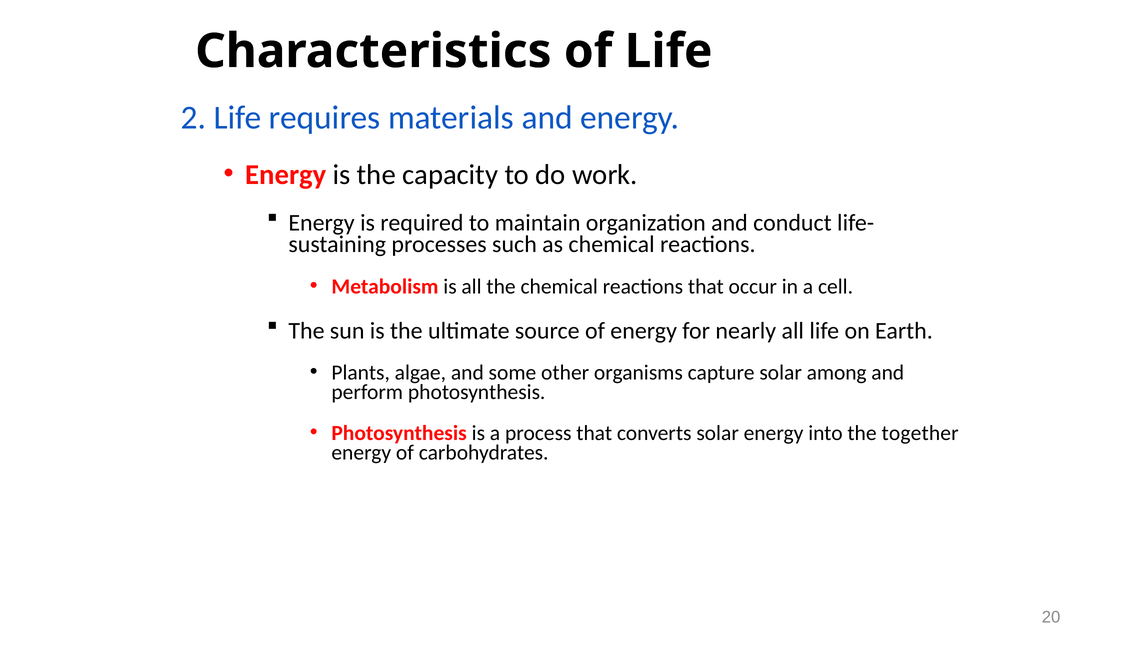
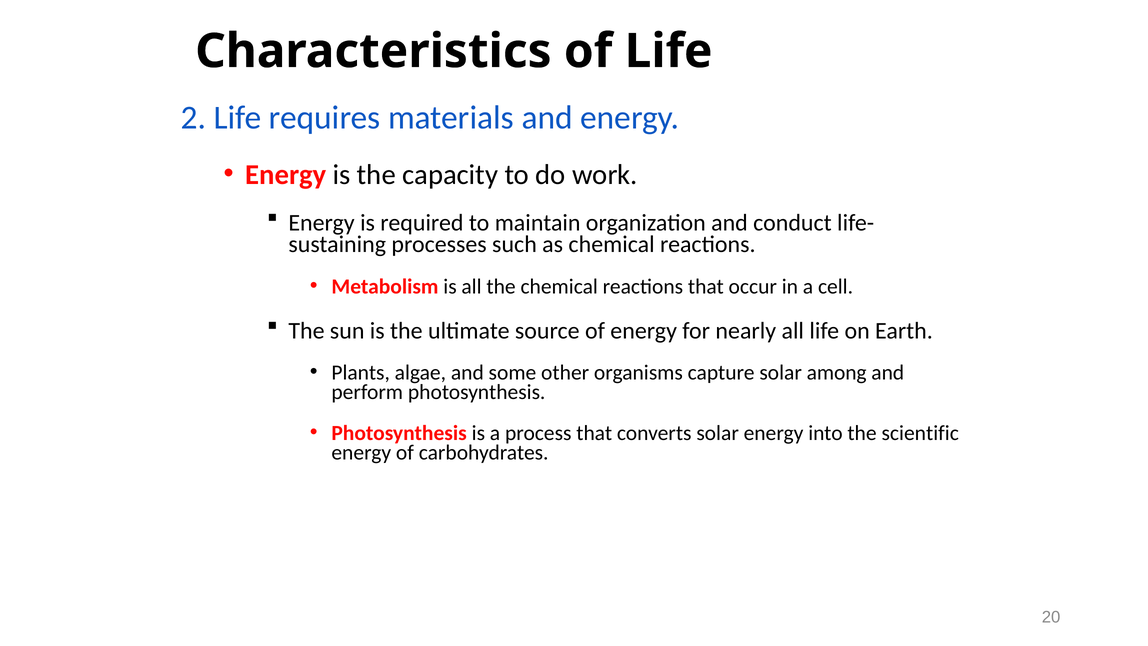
together: together -> scientific (920, 433)
